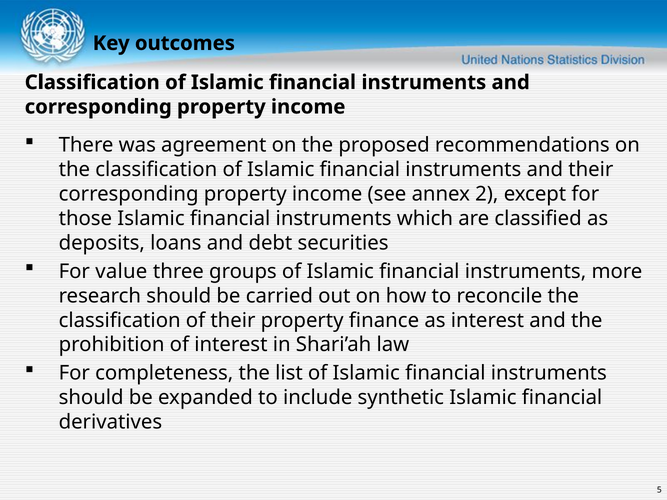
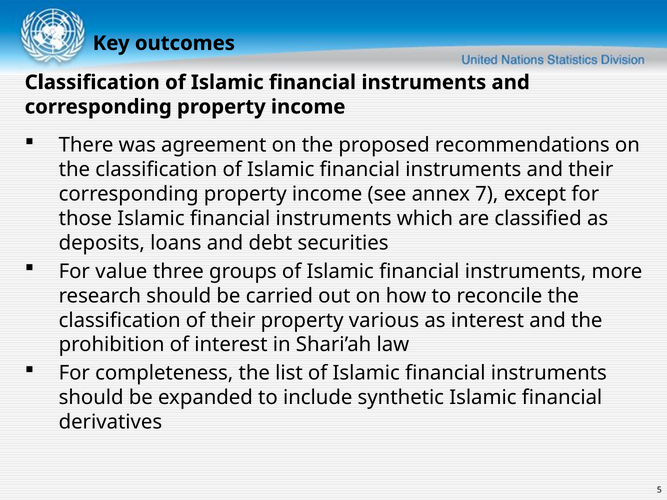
2: 2 -> 7 (487, 194)
finance: finance -> various (384, 320)
